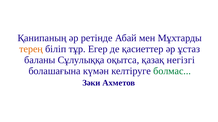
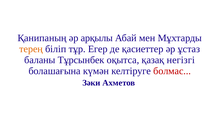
ретінде: ретінде -> арқылы (97, 38)
Сұлулыққа: Сұлулыққа -> Тұрсынбек (81, 60)
болмас colour: green -> red (172, 71)
